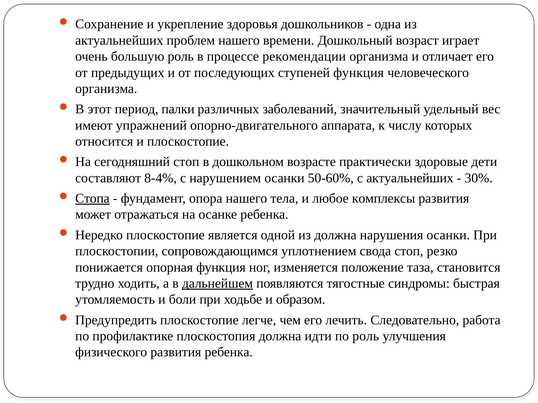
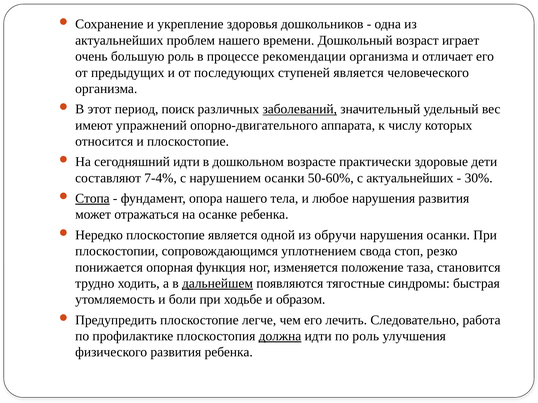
ступеней функция: функция -> является (359, 73)
палки: палки -> поиск (178, 109)
заболеваний underline: none -> present (300, 109)
сегодняшний стоп: стоп -> идти (186, 162)
8-4%: 8-4% -> 7-4% (161, 178)
любое комплексы: комплексы -> нарушения (384, 199)
из должна: должна -> обручи (335, 235)
должна underline: none -> present (280, 336)
